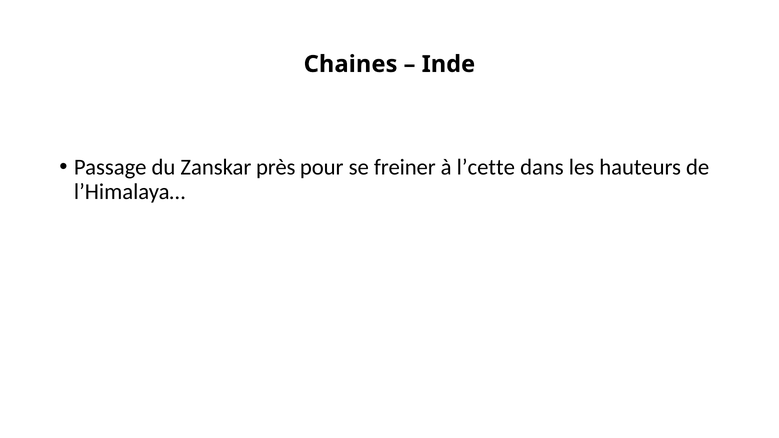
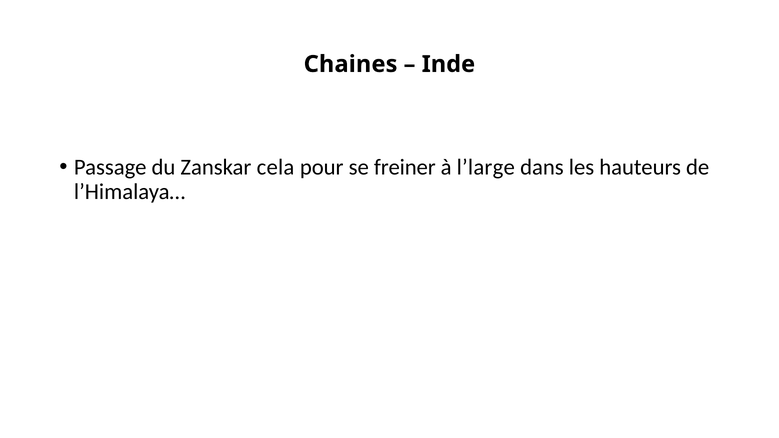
près: près -> cela (276, 167)
l’cette: l’cette -> l’large (486, 167)
